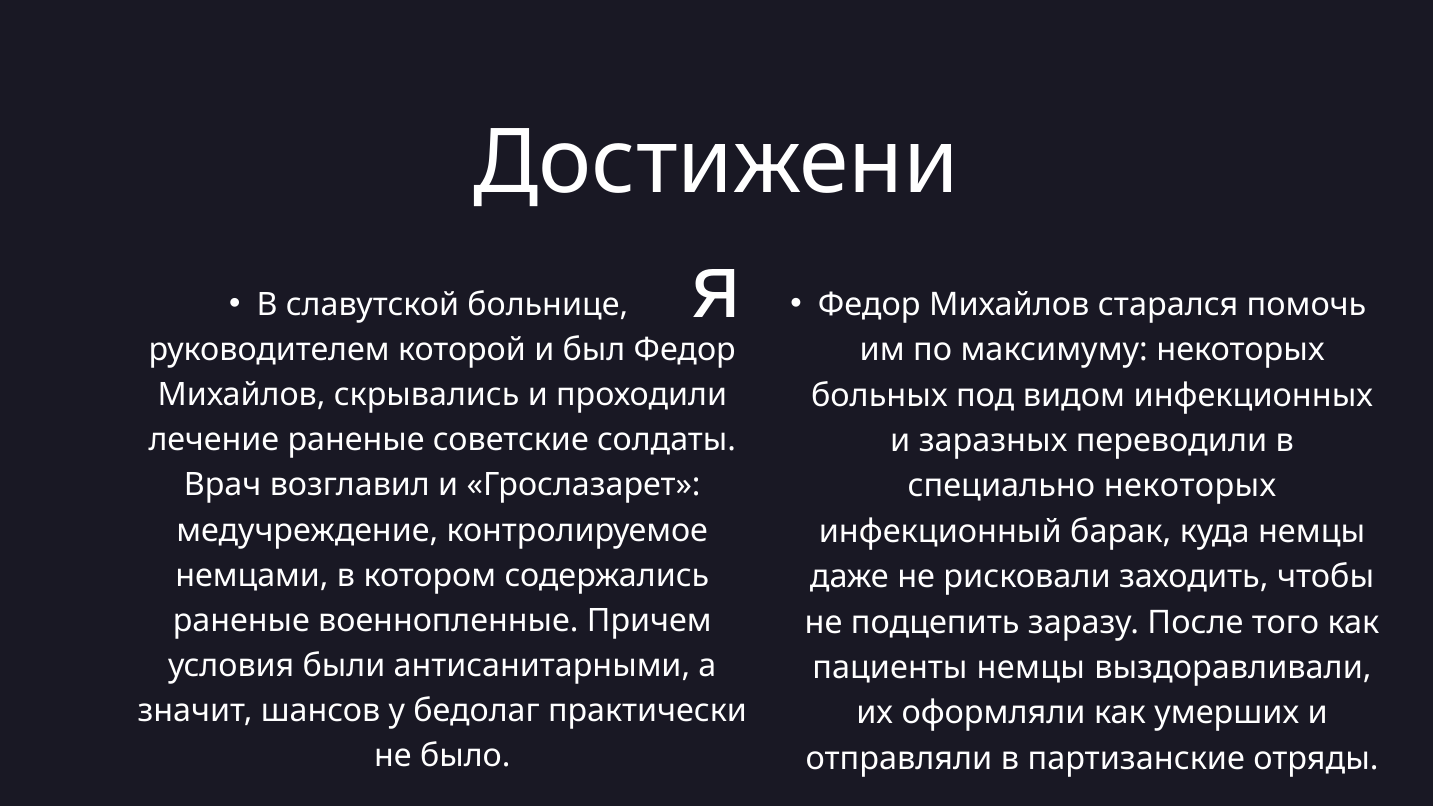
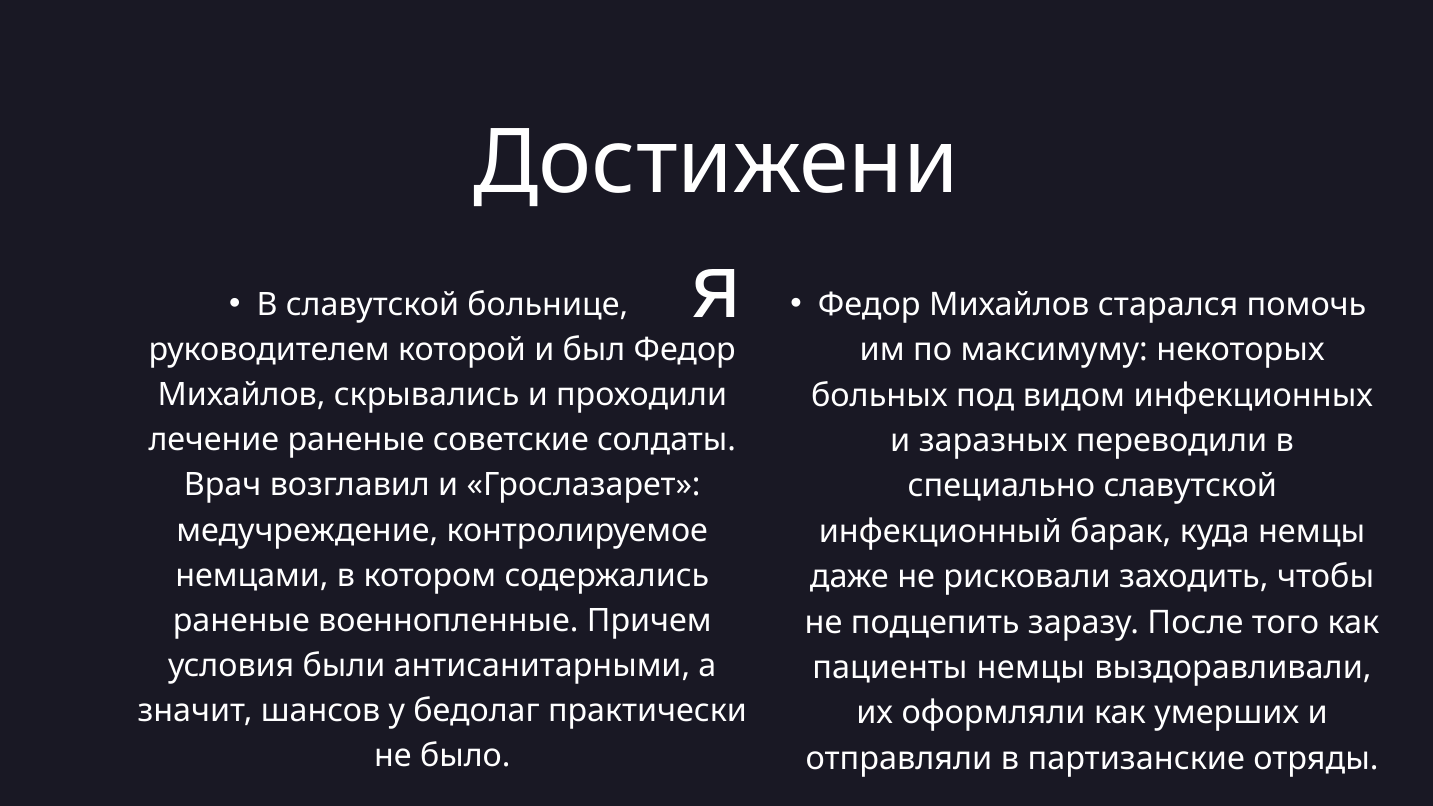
специально некоторых: некоторых -> славутской (1190, 486)
